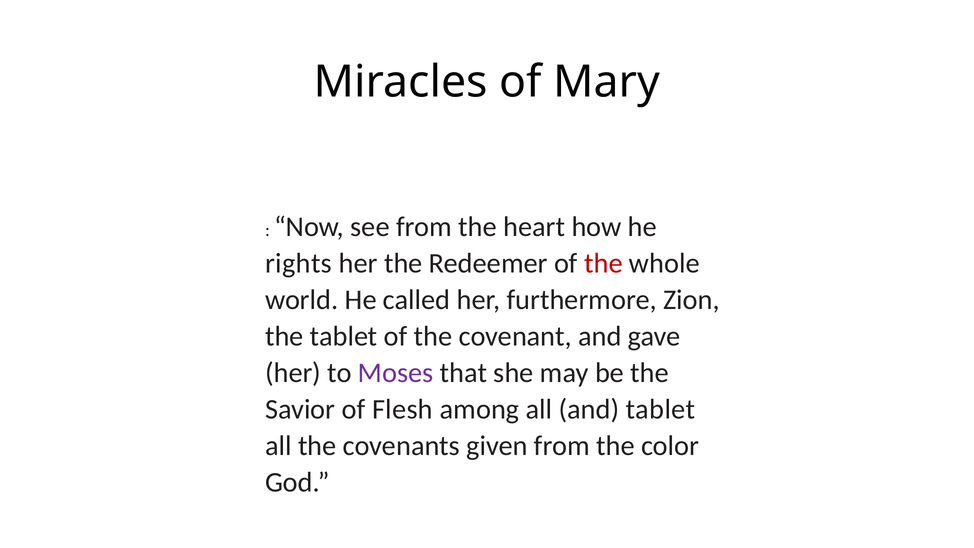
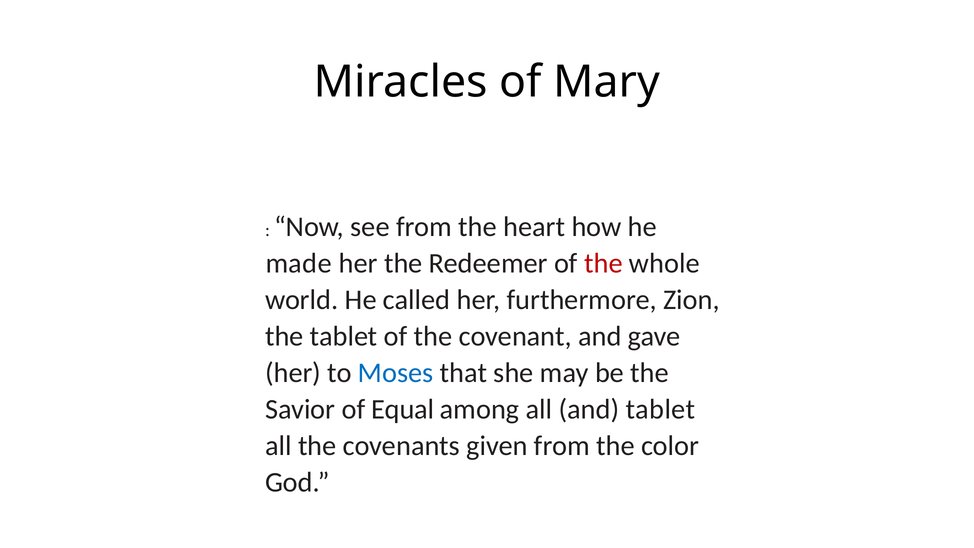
rights: rights -> made (299, 263)
Moses colour: purple -> blue (396, 373)
Flesh: Flesh -> Equal (403, 409)
